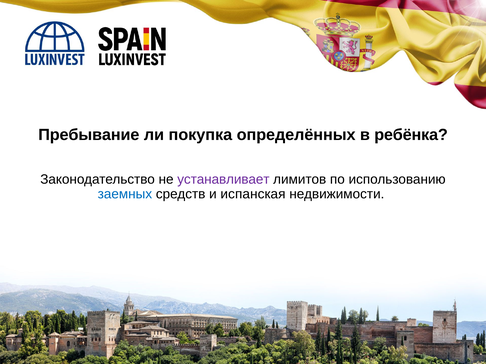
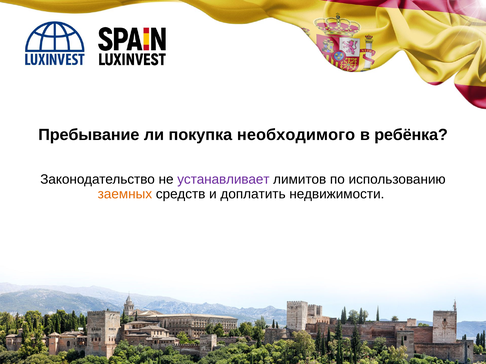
определённых: определённых -> необходимого (296, 135)
заемных colour: blue -> orange (125, 194)
испанская: испанская -> доплатить (253, 194)
